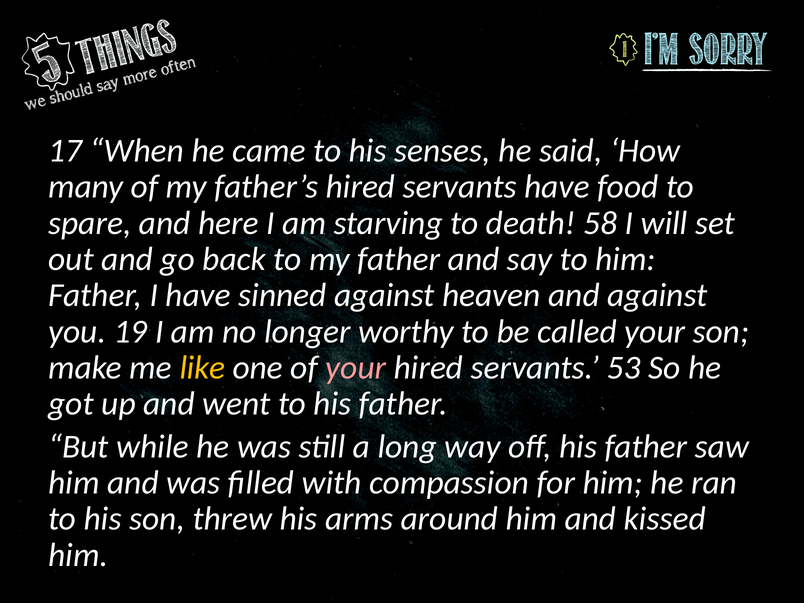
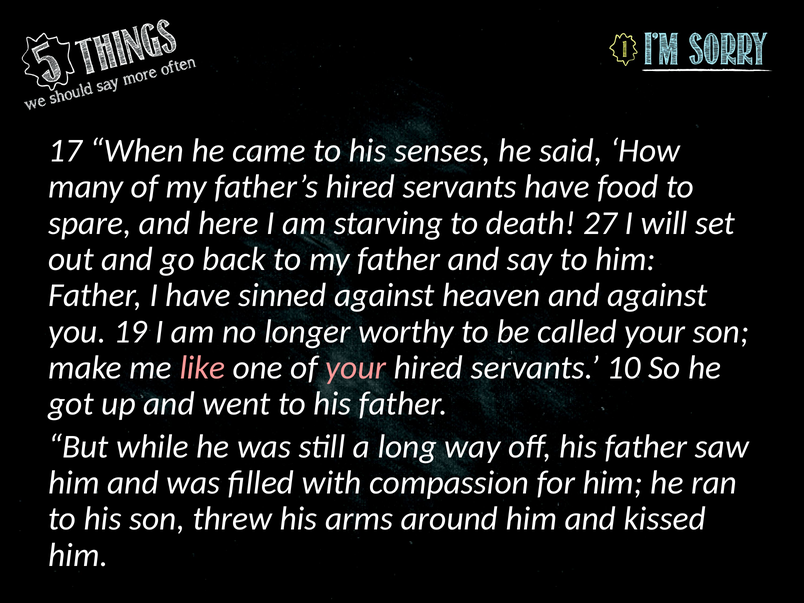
58: 58 -> 27 (600, 223)
like colour: yellow -> pink (202, 368)
53: 53 -> 10 (624, 368)
